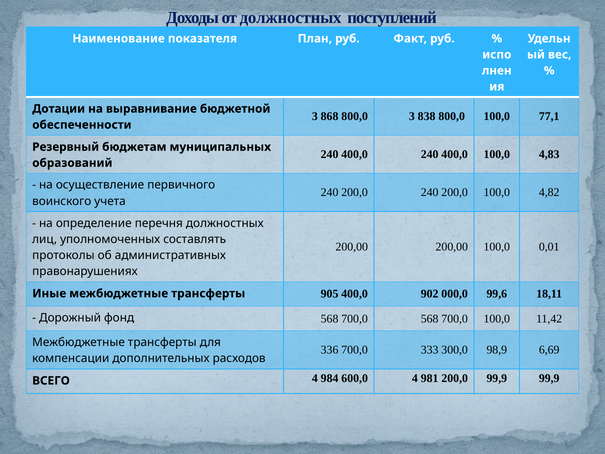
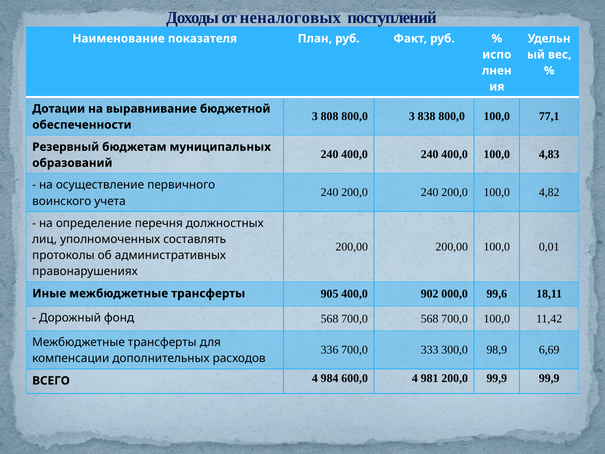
от должностных: должностных -> неналоговых (290, 18)
868: 868 -> 808 (330, 116)
